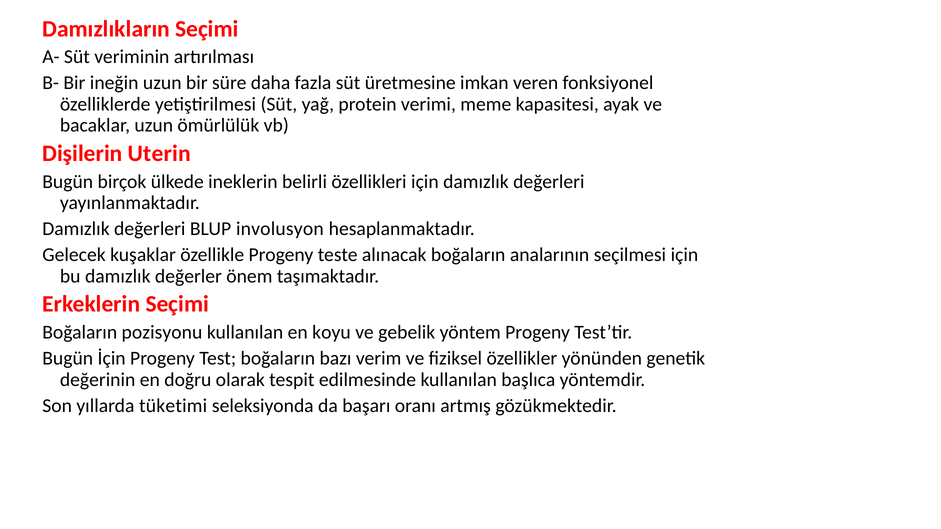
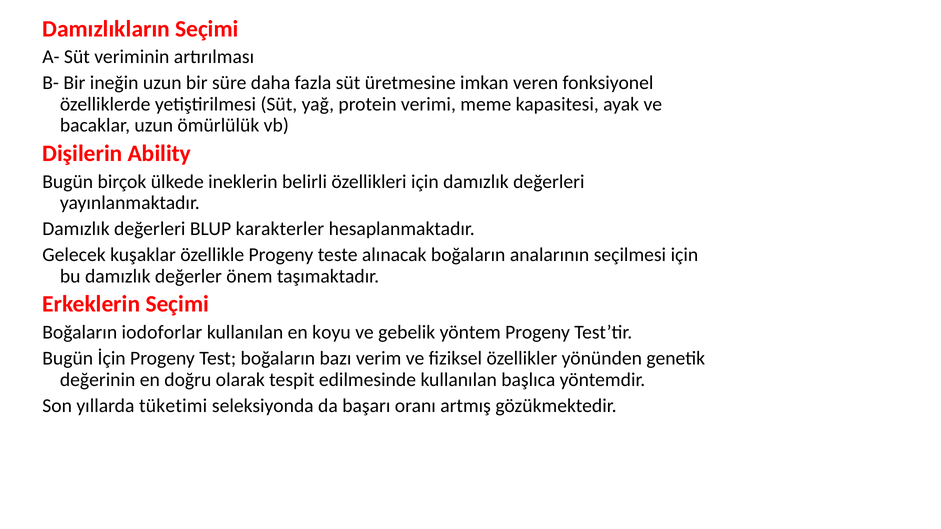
Uterin: Uterin -> Ability (159, 154)
involusyon: involusyon -> karakterler (280, 229)
pozisyonu: pozisyonu -> iodoforlar (162, 333)
